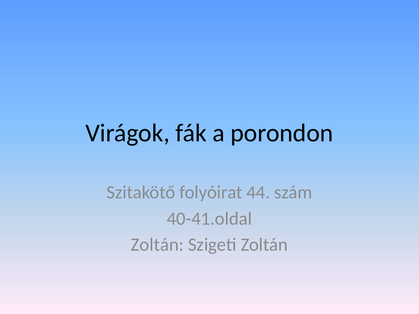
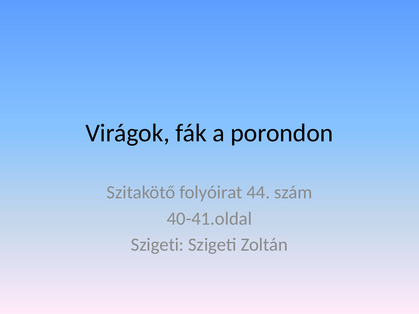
Zoltán: Zoltán -> Szigeti (157, 245)
